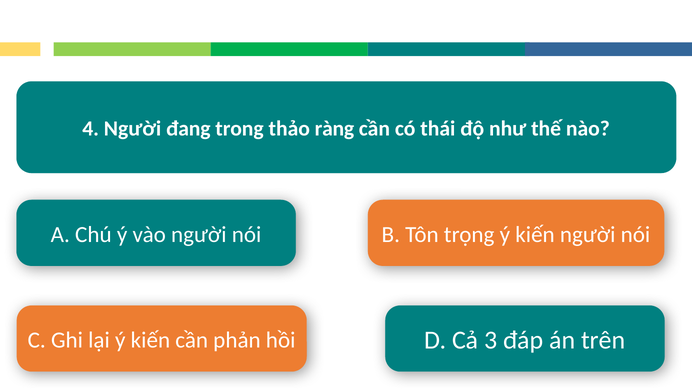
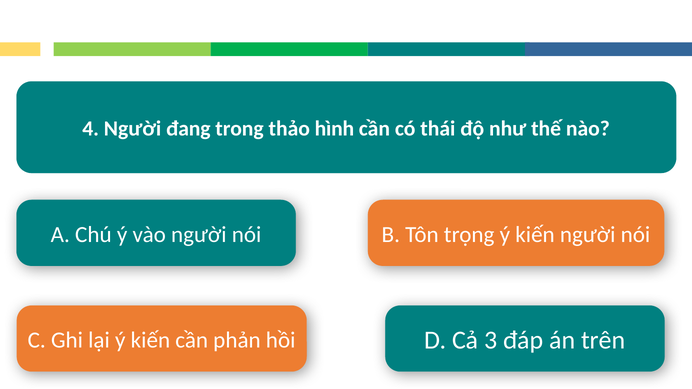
ràng: ràng -> hình (334, 129)
